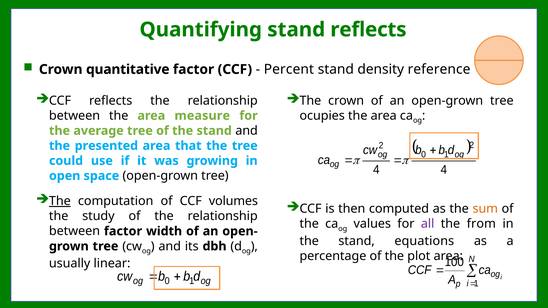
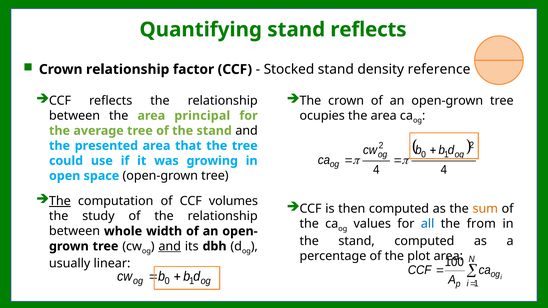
Crown quantitative: quantitative -> relationship (128, 69)
Percent: Percent -> Stocked (289, 69)
measure: measure -> principal (202, 116)
all colour: purple -> blue (428, 224)
between factor: factor -> whole (123, 231)
stand equations: equations -> computed (424, 241)
and underline: none -> present (170, 246)
